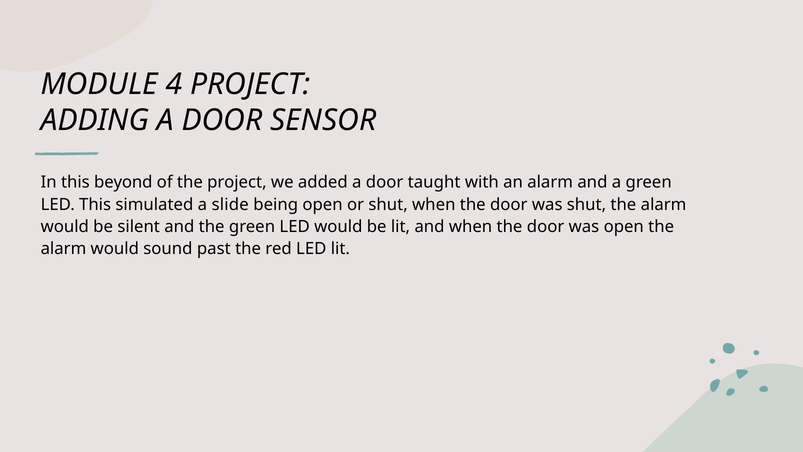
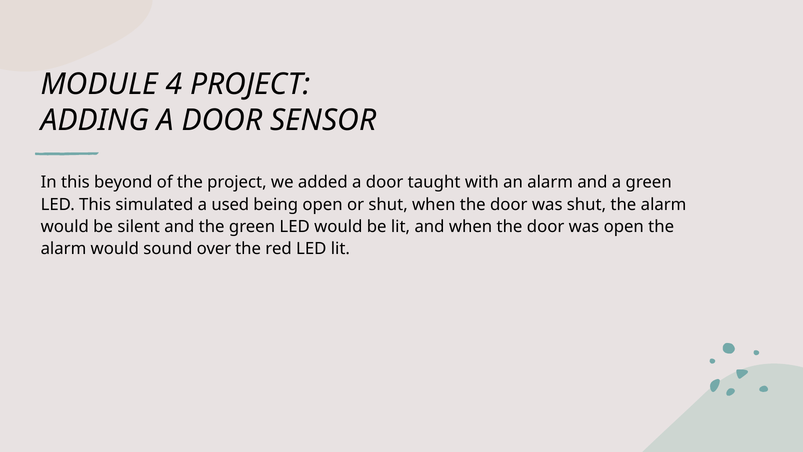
slide: slide -> used (230, 204)
past: past -> over (214, 249)
